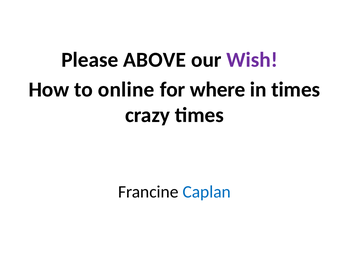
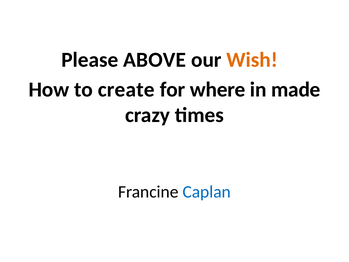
Wish colour: purple -> orange (252, 60)
online: online -> create (126, 90)
in times: times -> made (296, 90)
